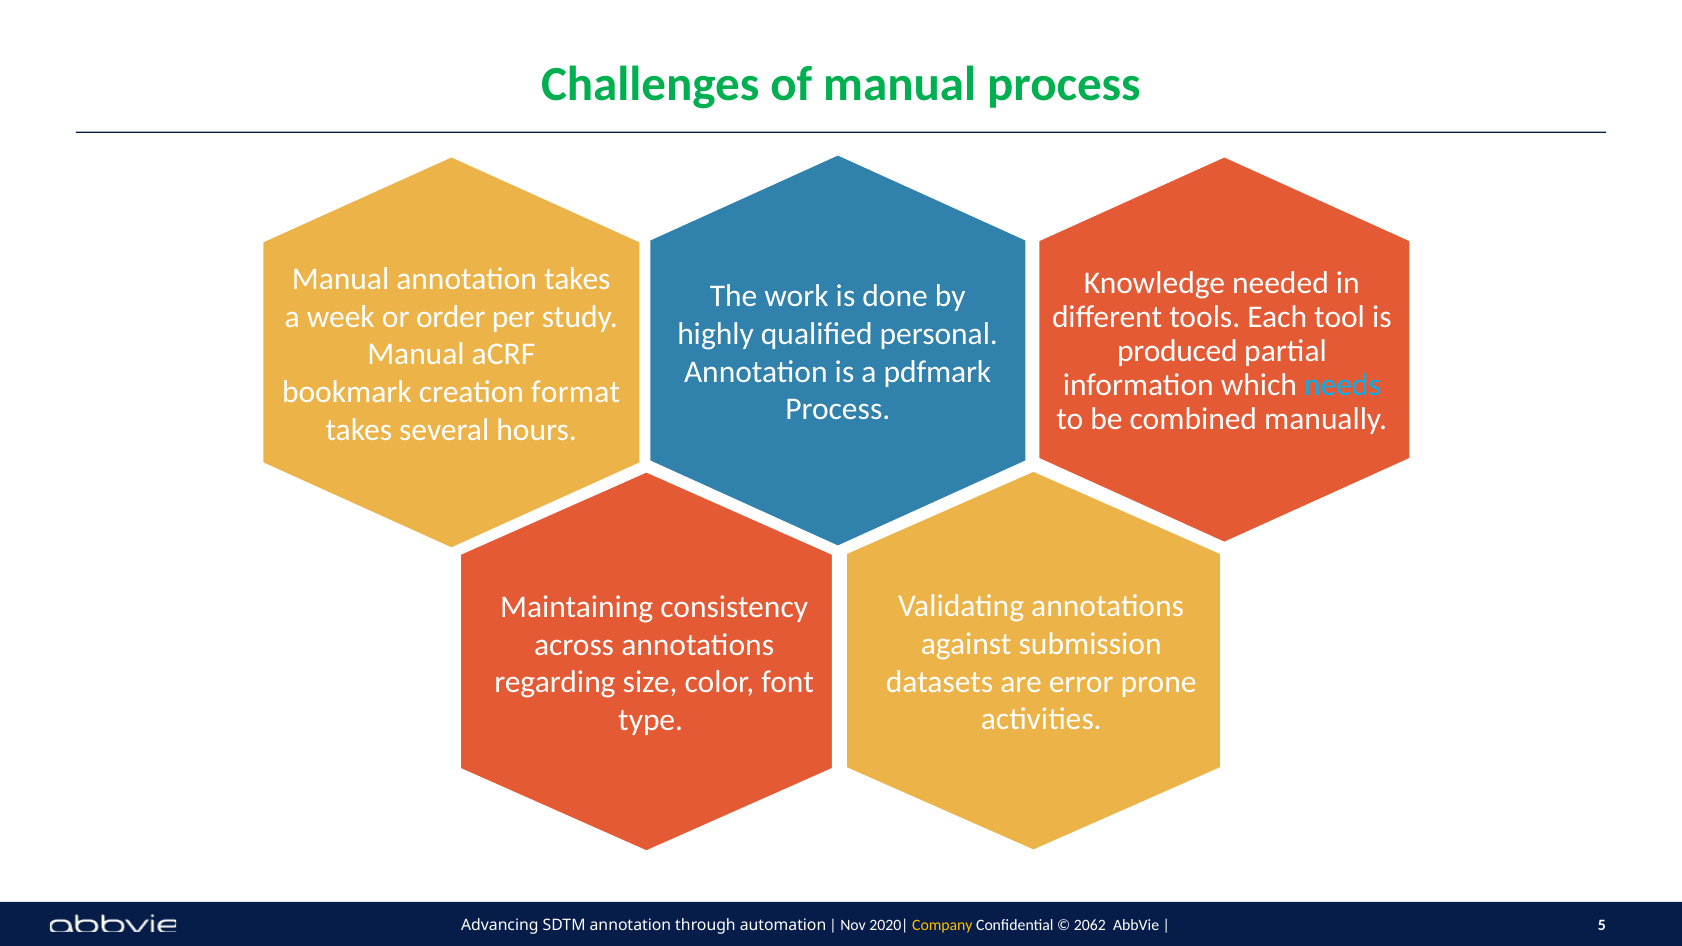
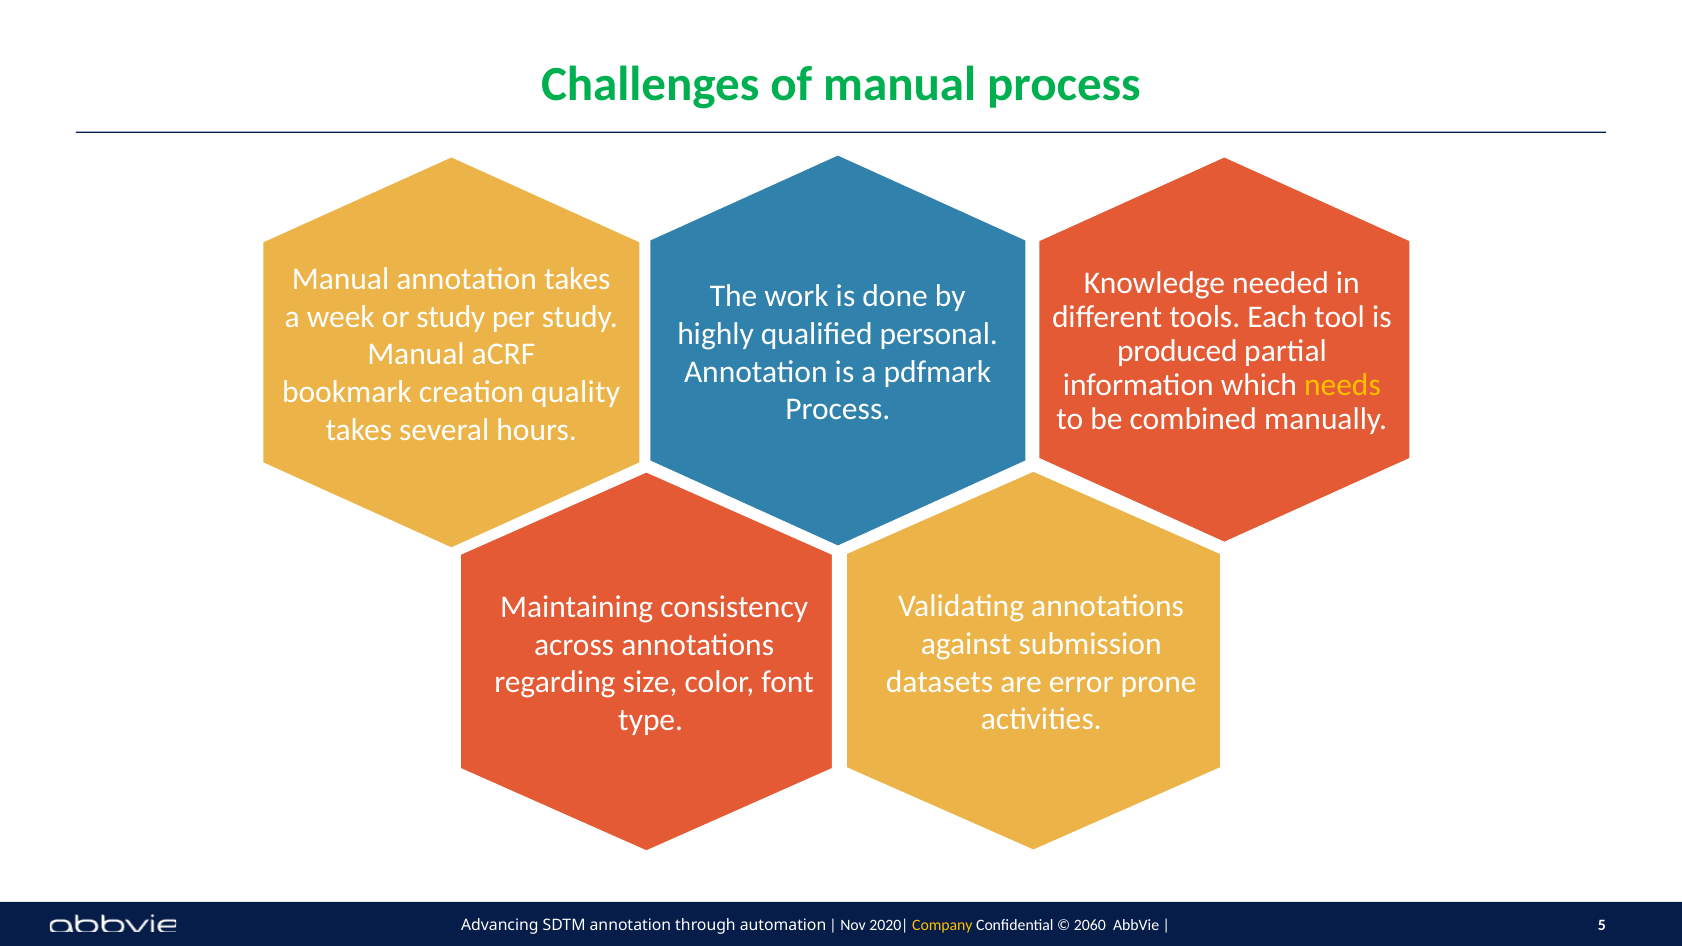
or order: order -> study (451, 317)
needs colour: light blue -> yellow (1342, 385)
format: format -> quality (576, 392)
2062: 2062 -> 2060 (1090, 925)
